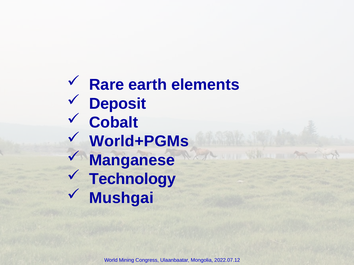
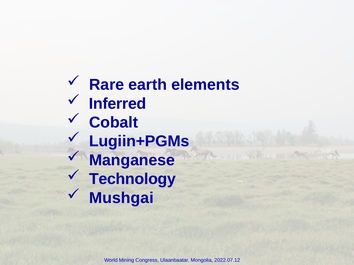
Deposit: Deposit -> Inferred (118, 104)
World+PGMs: World+PGMs -> Lugiin+PGMs (139, 142)
